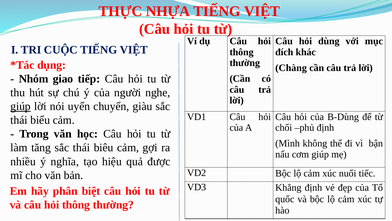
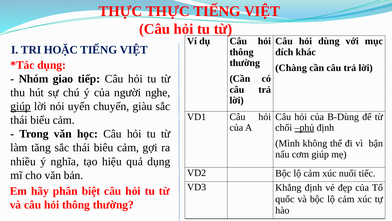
THỰC NHỰA: NHỰA -> THỰC (168, 11)
CUỘC: CUỘC -> HOẶC (61, 50)
phủ underline: none -> present (304, 127)
quả được: được -> dụng (159, 161)
